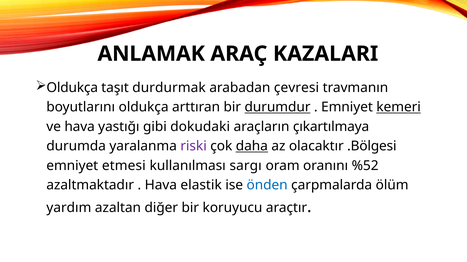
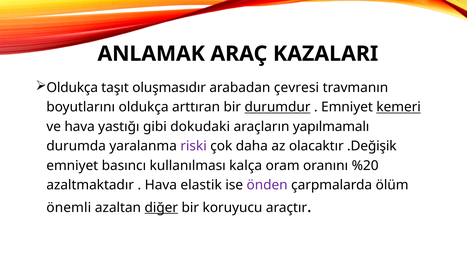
durdurmak: durdurmak -> oluşmasıdır (169, 88)
çıkartılmaya: çıkartılmaya -> yapılmamalı (331, 127)
daha underline: present -> none (252, 146)
.Bölgesi: .Bölgesi -> .Değişik (372, 146)
etmesi: etmesi -> basıncı (124, 166)
sargı: sargı -> kalça (246, 166)
%52: %52 -> %20 (365, 166)
önden colour: blue -> purple (267, 186)
yardım: yardım -> önemli (69, 208)
diğer underline: none -> present (161, 208)
